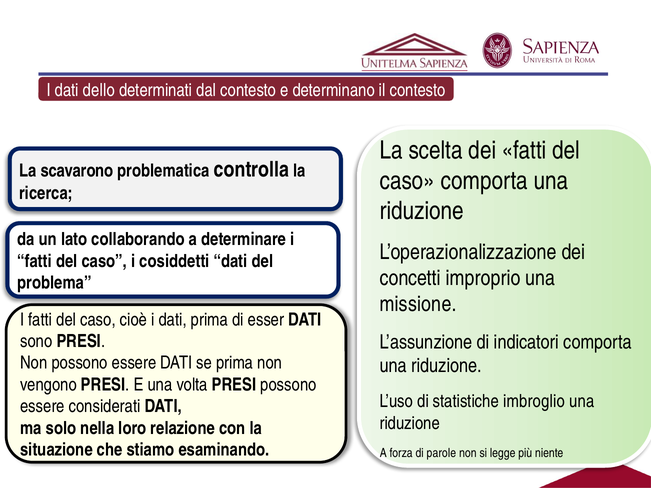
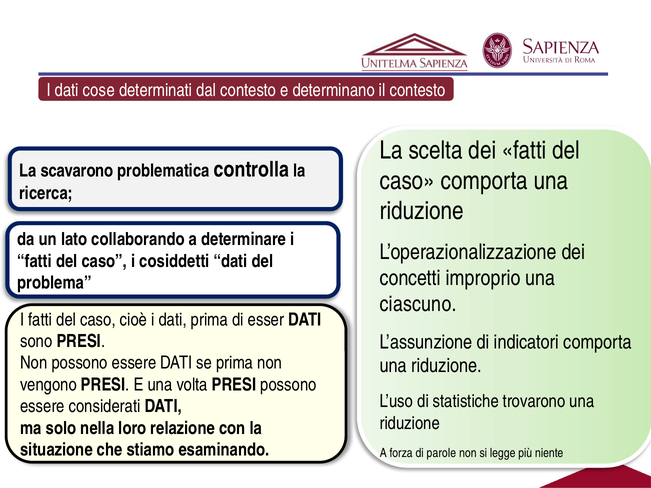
dello: dello -> cose (99, 90)
missione: missione -> ciascuno (418, 304)
imbroglio: imbroglio -> trovarono (534, 402)
